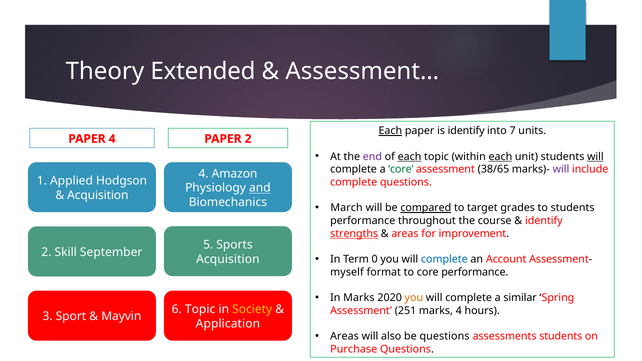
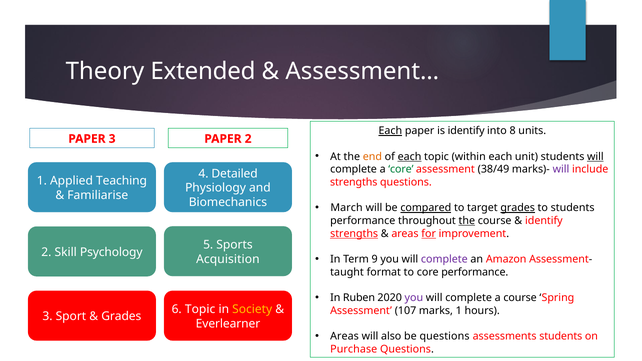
7: 7 -> 8 (513, 131)
PAPER 4: 4 -> 3 (112, 139)
end colour: purple -> orange (372, 157)
each underline: present -> none (500, 157)
38/65: 38/65 -> 38/49 (493, 169)
Amazon: Amazon -> Detailed (235, 174)
Hodgson: Hodgson -> Teaching (122, 181)
complete: complete -> strengths (354, 182)
and underline: present -> none (260, 188)
Acquisition: Acquisition -> Familiarise (98, 195)
grades underline: none -> present (518, 208)
the underline: none -> present (467, 221)
for underline: none -> present (429, 234)
September: September -> Psychology (111, 252)
0: 0 -> 9 (375, 259)
complete colour: blue -> purple (444, 259)
Account: Account -> Amazon (506, 259)
myself: myself -> taught (347, 272)
In Marks: Marks -> Ruben (359, 298)
you colour: orange -> purple (414, 298)
a similar: similar -> course (520, 298)
251: 251 -> 107 (406, 311)
marks 4: 4 -> 1 (459, 311)
Mayvin: Mayvin -> Grades (121, 317)
Application: Application -> Everlearner (228, 324)
